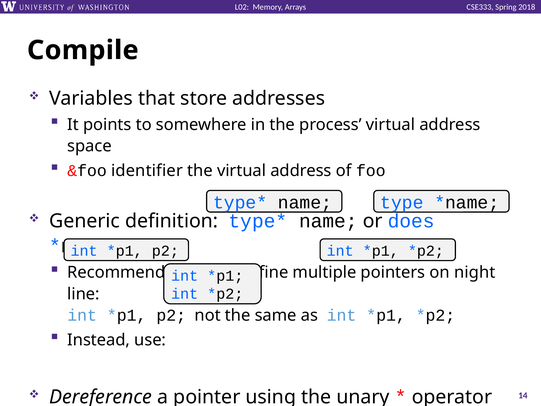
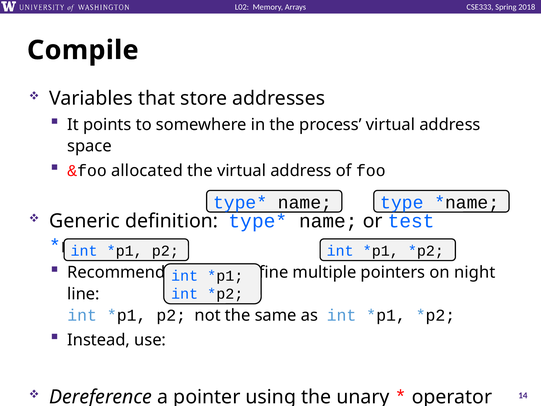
identifier: identifier -> allocated (147, 171)
does: does -> test (411, 221)
